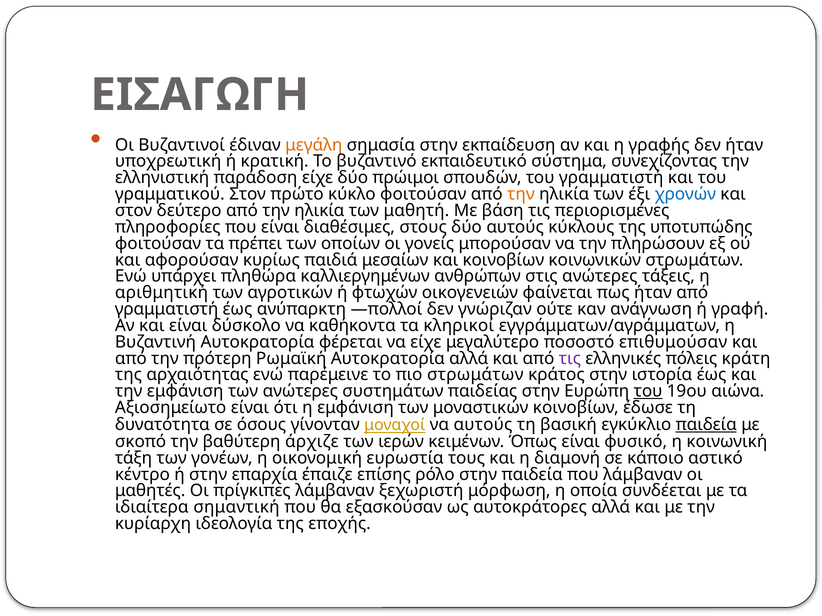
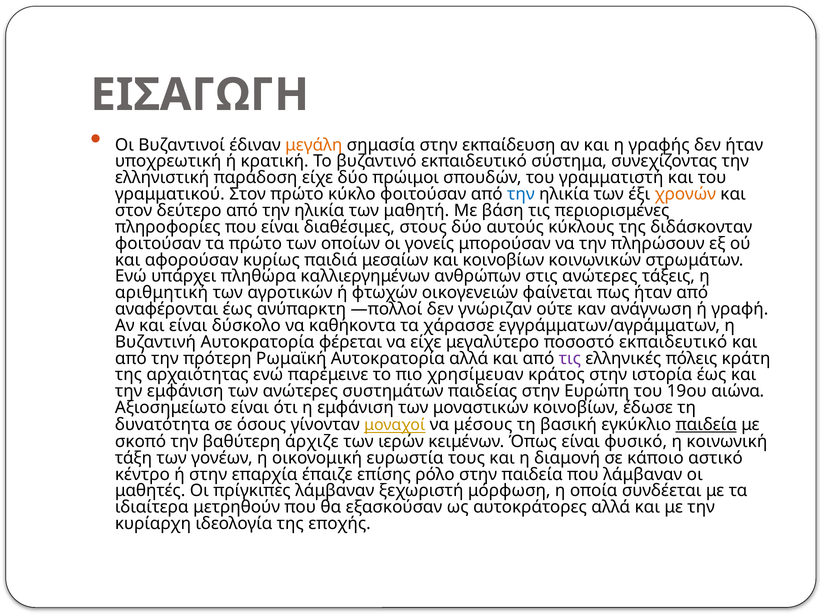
την colour: orange -> blue (521, 194)
χρονών colour: blue -> orange (685, 194)
υποτυπώδης: υποτυπώδης -> διδάσκονταν (701, 227)
τα πρέπει: πρέπει -> πρώτο (255, 244)
γραμματιστή: γραμματιστή -> αναφέρονται (167, 309)
κληρικοί: κληρικοί -> χάρασσε (459, 326)
ποσοστό επιθυμούσαν: επιθυμούσαν -> εκπαιδευτικό (673, 342)
πιο στρωμάτων: στρωμάτων -> χρησίμευαν (475, 375)
του underline: present -> none (648, 392)
να αυτούς: αυτούς -> μέσους (483, 425)
σημαντική: σημαντική -> μετρηθούν (237, 508)
